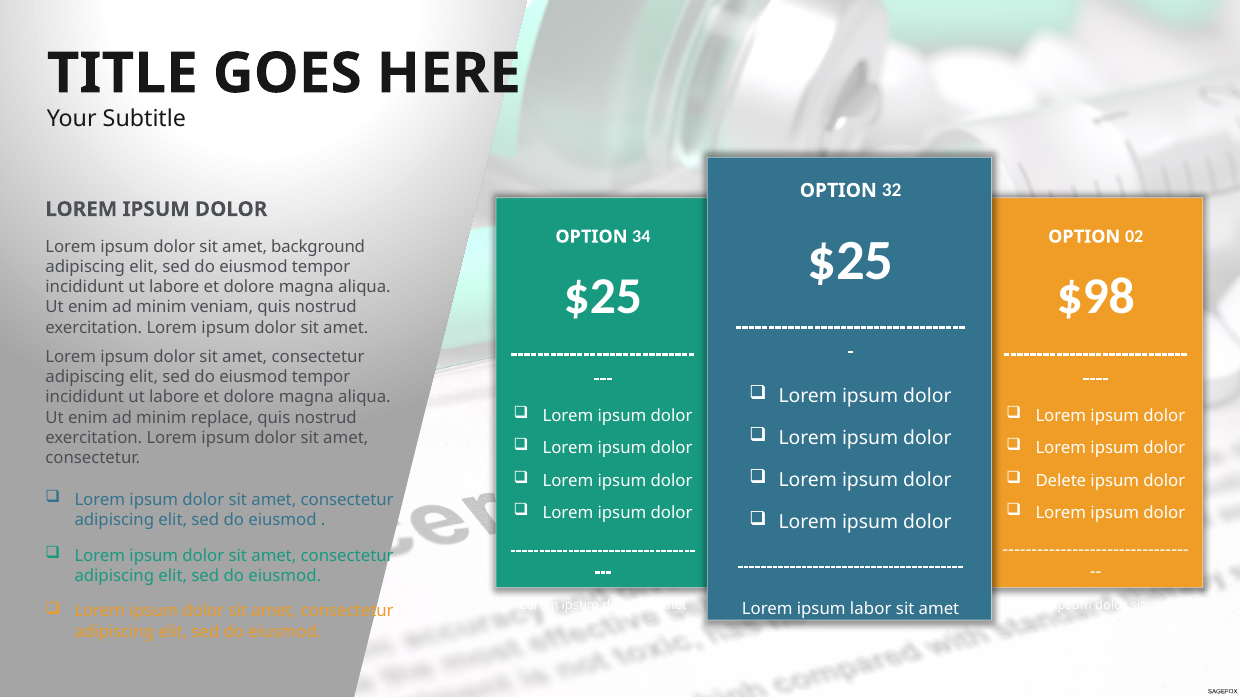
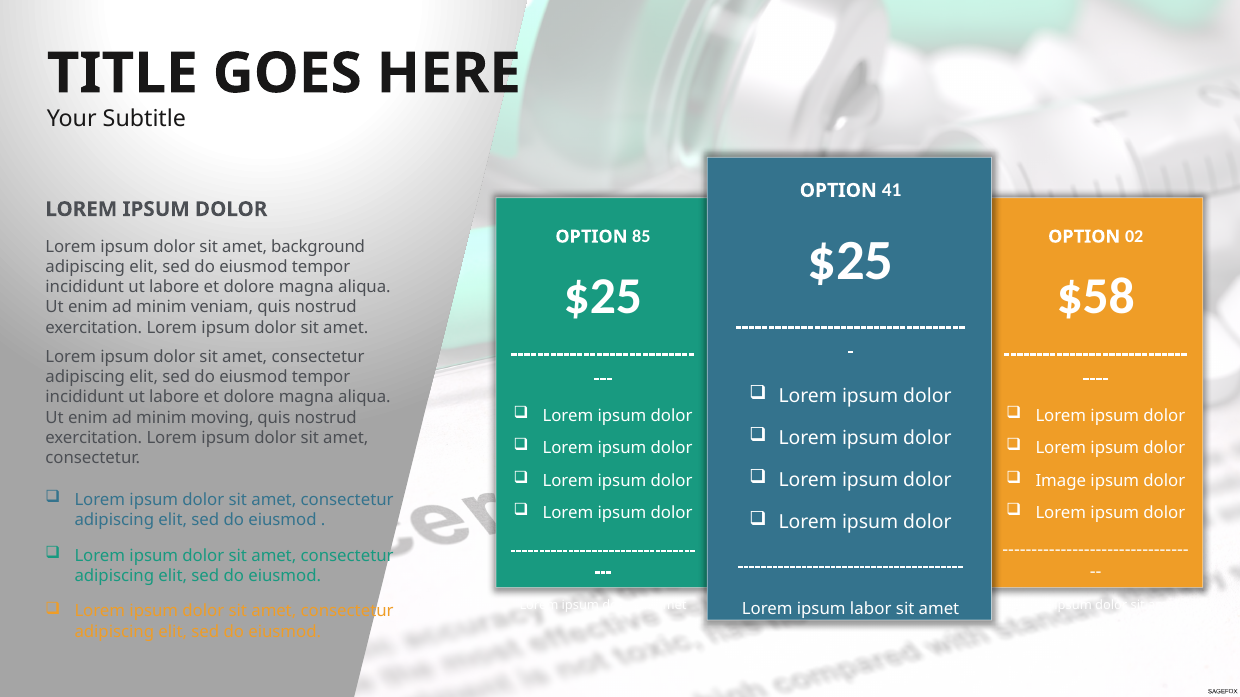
32: 32 -> 41 (892, 191)
34: 34 -> 85 (641, 237)
$98: $98 -> $58 (1096, 297)
replace: replace -> moving (222, 418)
Delete: Delete -> Image (1061, 481)
